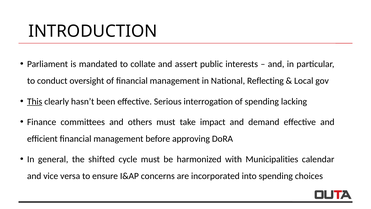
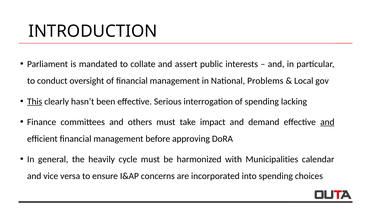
Reflecting: Reflecting -> Problems (265, 81)
and underline: none -> present (327, 122)
shifted: shifted -> heavily (102, 159)
